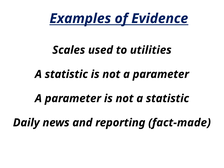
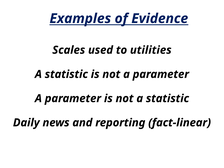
fact-made: fact-made -> fact-linear (180, 123)
